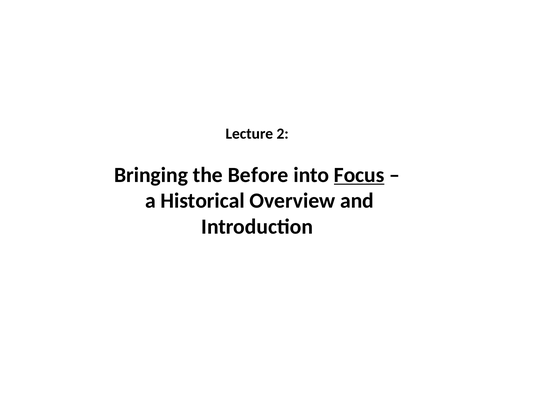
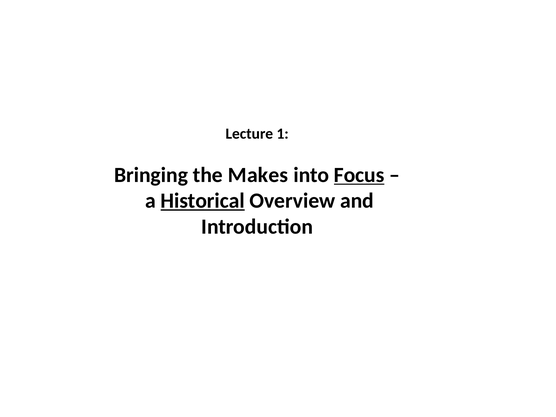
2: 2 -> 1 (283, 134)
Before: Before -> Makes (258, 175)
Historical underline: none -> present (203, 201)
